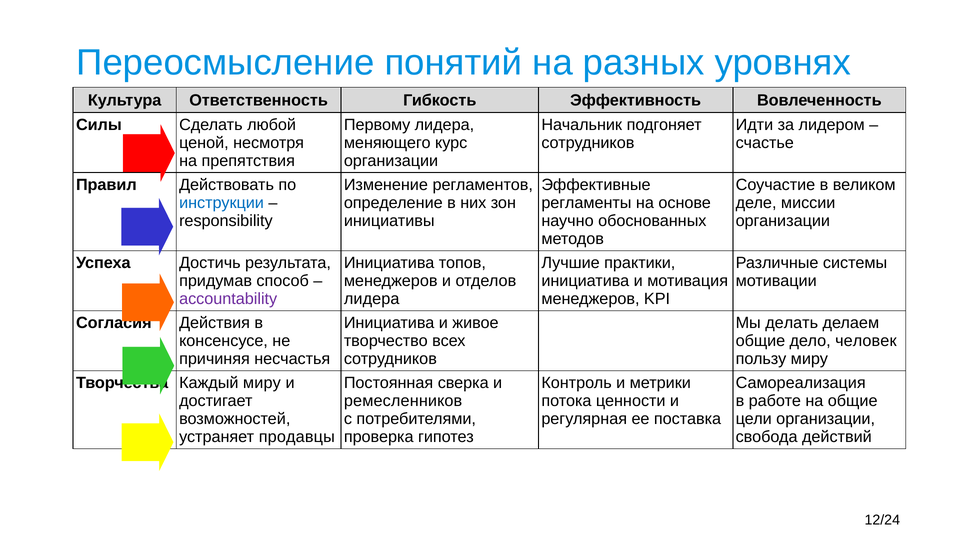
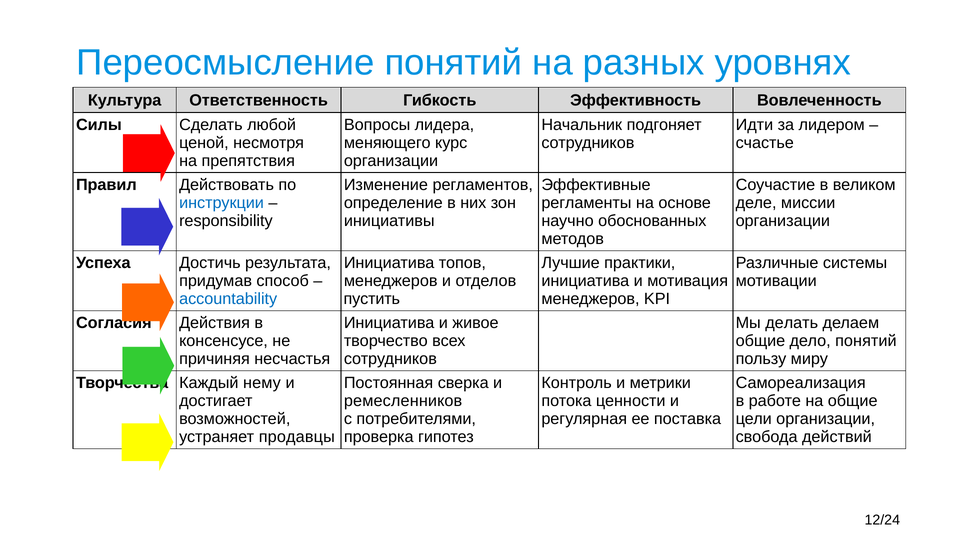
Первому: Первому -> Вопросы (377, 125)
accountability colour: purple -> blue (228, 299)
лидера: лидера -> пустить (372, 299)
дело человек: человек -> понятий (866, 341)
Каждый миру: миру -> нему (262, 382)
